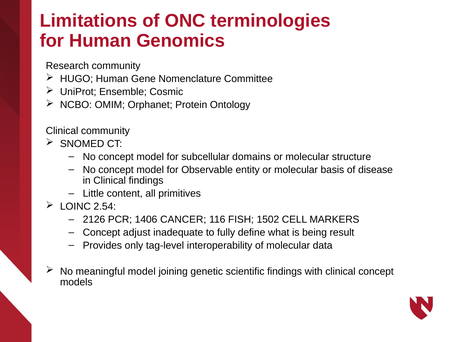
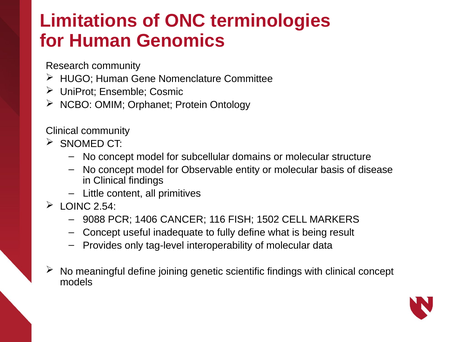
2126: 2126 -> 9088 (94, 219)
adjust: adjust -> useful (137, 232)
meaningful model: model -> define (142, 271)
